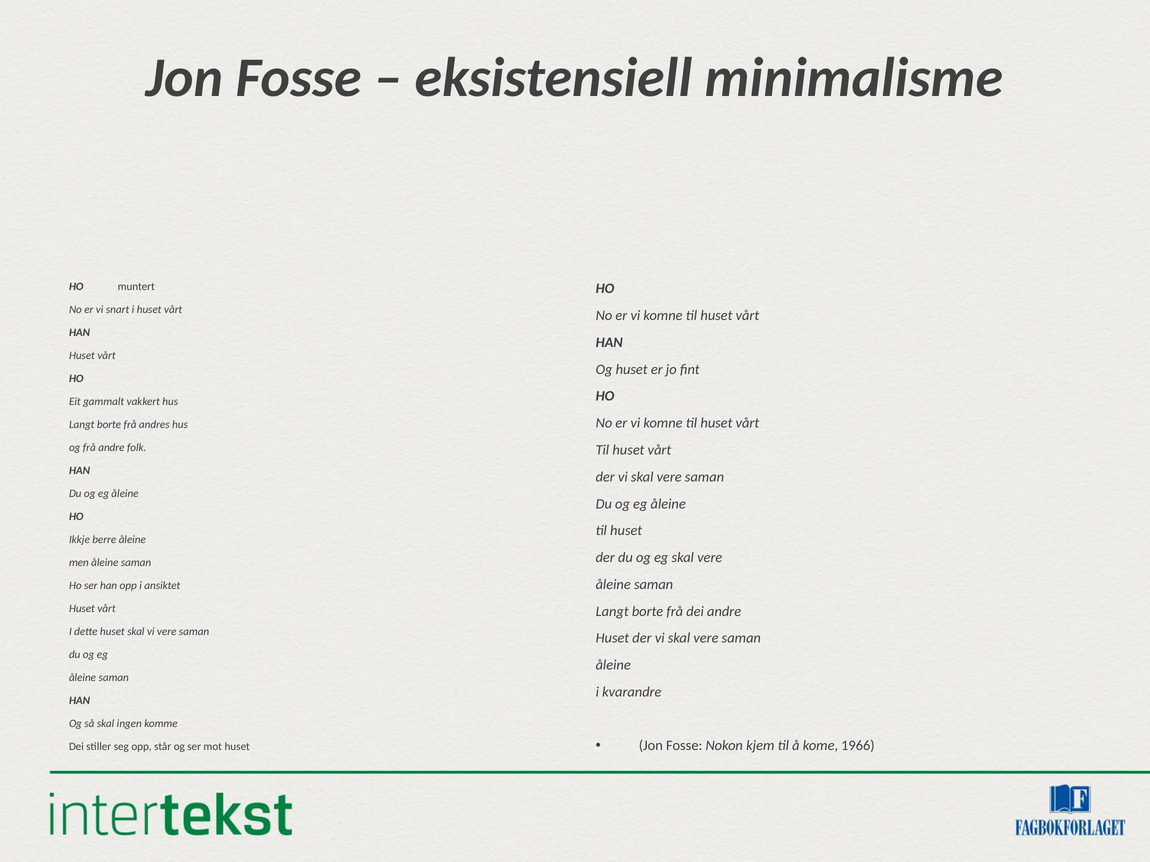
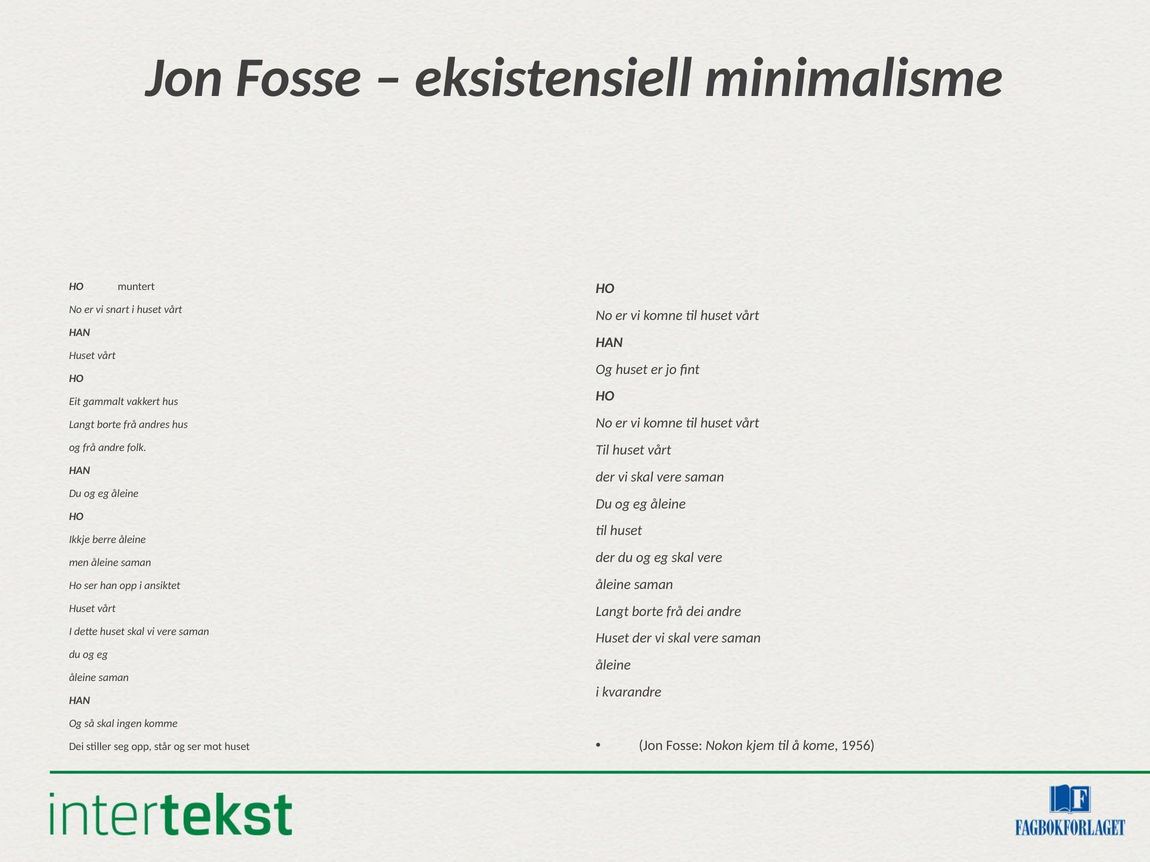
1966: 1966 -> 1956 (858, 746)
